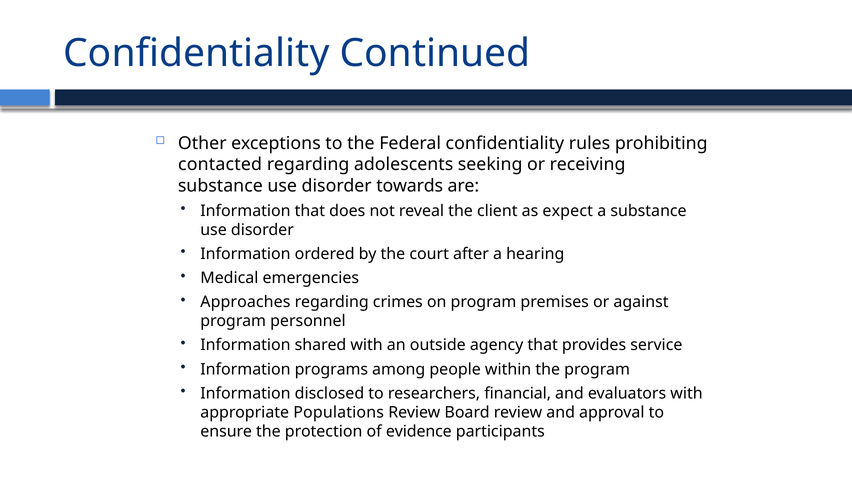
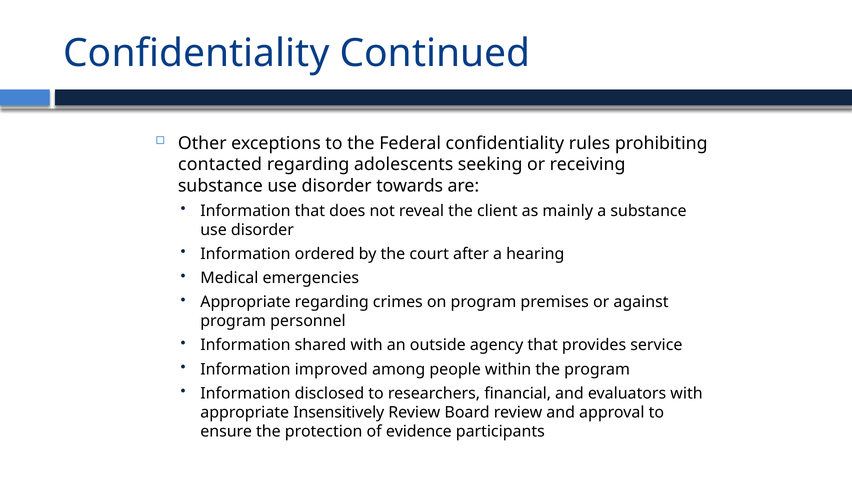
expect: expect -> mainly (568, 211)
Approaches: Approaches -> Appropriate (245, 302)
programs: programs -> improved (331, 369)
Populations: Populations -> Insensitively (339, 413)
